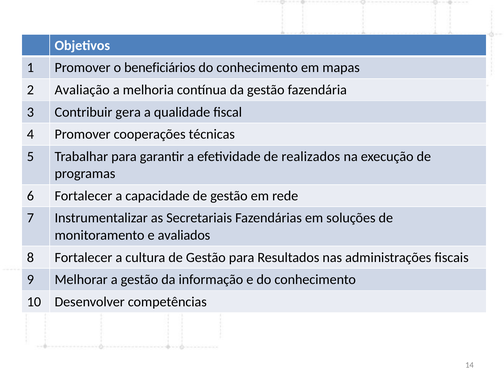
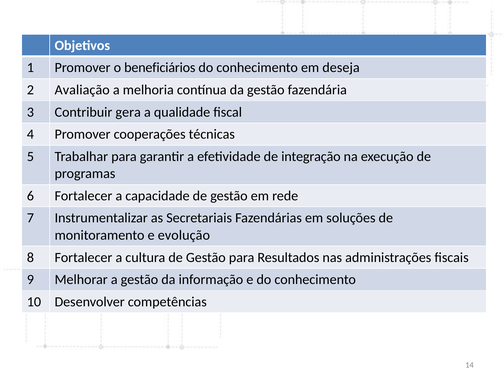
mapas: mapas -> deseja (341, 68)
realizados: realizados -> integração (311, 156)
avaliados: avaliados -> evolução (184, 235)
